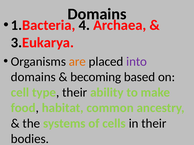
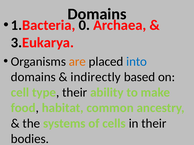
4: 4 -> 0 (84, 25)
into colour: purple -> blue (137, 62)
becoming: becoming -> indirectly (96, 77)
